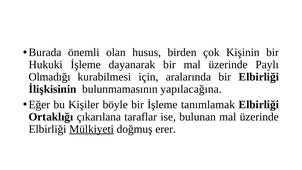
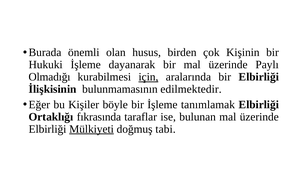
için underline: none -> present (148, 77)
yapılacağına: yapılacağına -> edilmektedir (191, 89)
çıkarılana: çıkarılana -> fıkrasında (99, 117)
erer: erer -> tabi (166, 129)
